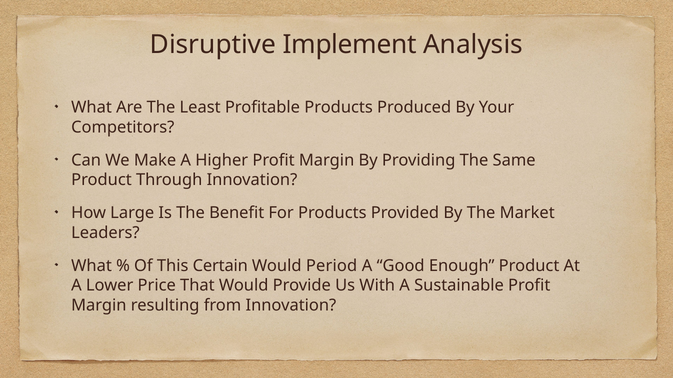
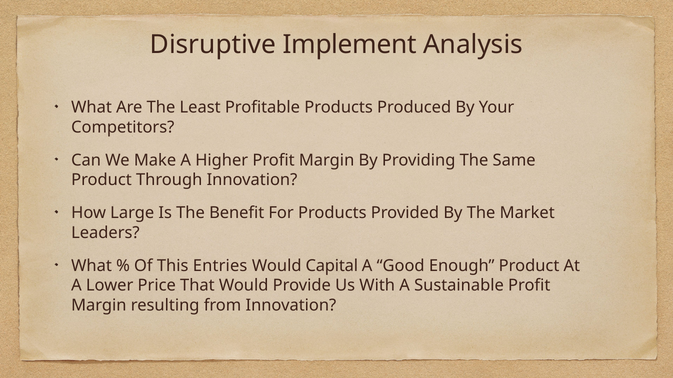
Certain: Certain -> Entries (220, 266)
Period: Period -> Capital (332, 266)
